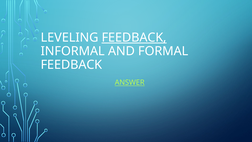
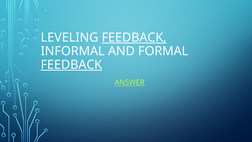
FEEDBACK underline: none -> present (71, 65)
